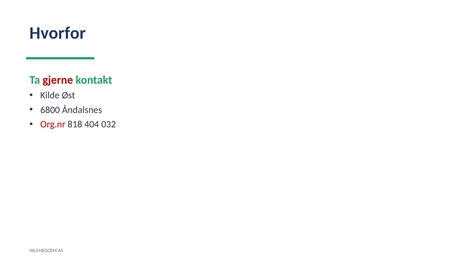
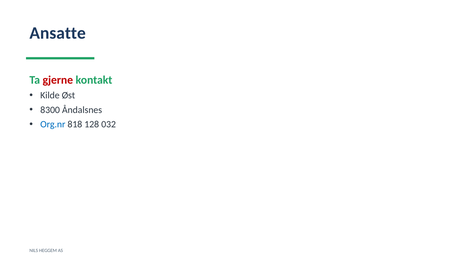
Hvorfor: Hvorfor -> Ansatte (58, 33)
6800: 6800 -> 8300 (50, 110)
Org.nr colour: red -> blue (53, 124)
404: 404 -> 128 (92, 124)
